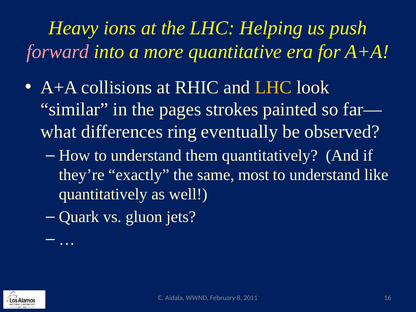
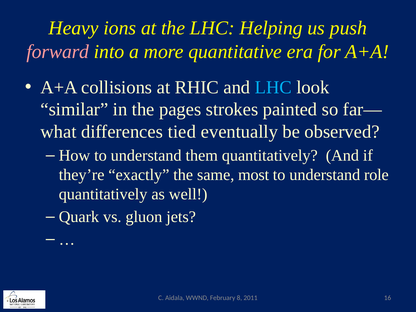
LHC colour: yellow -> light blue (273, 87)
ring: ring -> tied (182, 132)
like: like -> role (376, 175)
